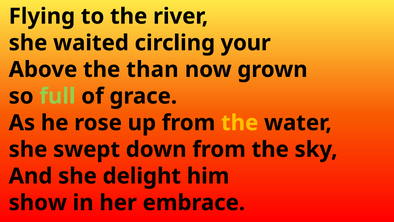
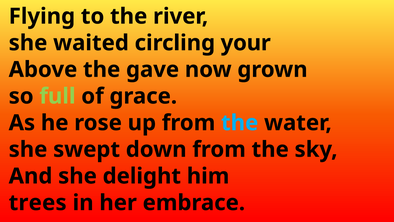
than: than -> gave (153, 69)
the colour: yellow -> light blue (240, 123)
show: show -> trees (38, 202)
